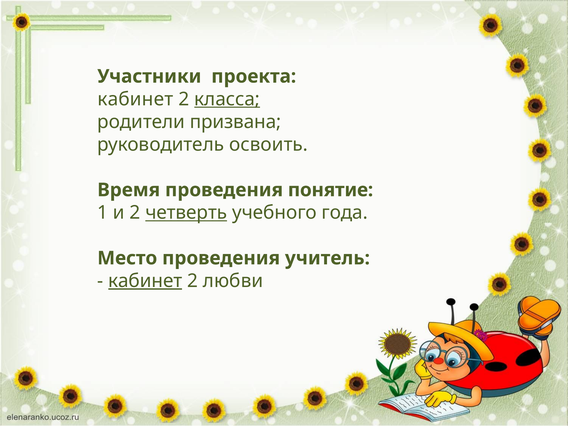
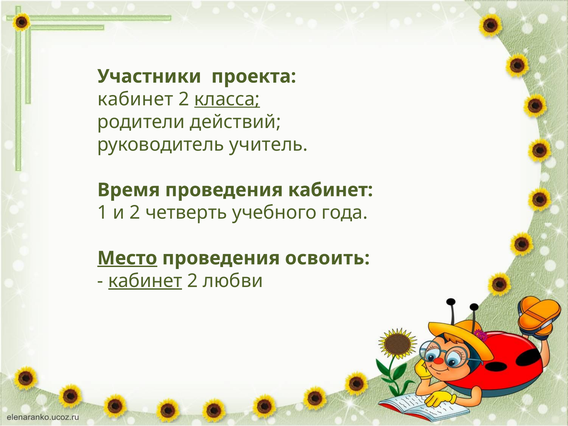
призвана: призвана -> действий (235, 122)
освоить: освоить -> учитель (269, 145)
проведения понятие: понятие -> кабинет (330, 190)
четверть underline: present -> none (186, 213)
Место underline: none -> present (127, 258)
учитель: учитель -> освоить (327, 258)
